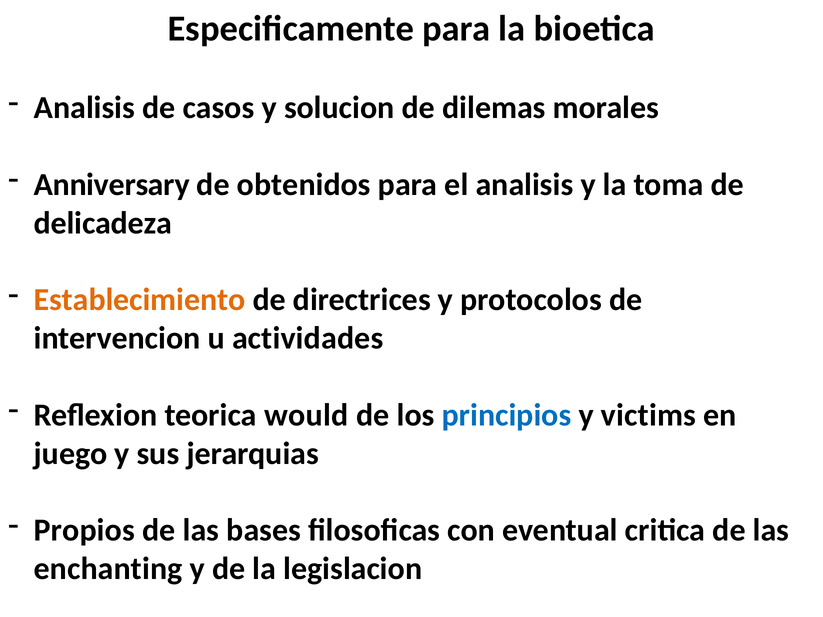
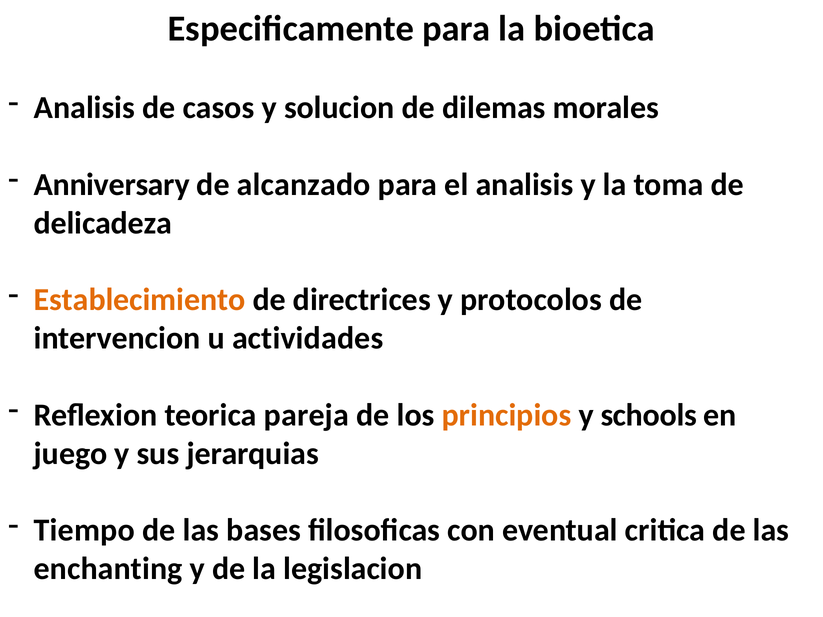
obtenidos: obtenidos -> alcanzado (304, 185)
would: would -> pareja (306, 415)
principios colour: blue -> orange (507, 415)
victims: victims -> schools (649, 415)
Propios: Propios -> Tiempo (84, 531)
